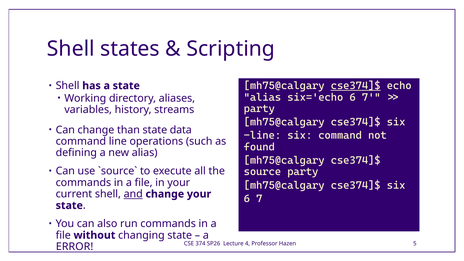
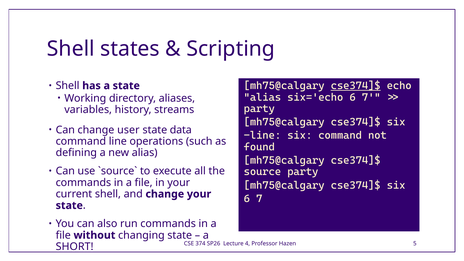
than: than -> user (128, 130)
and underline: present -> none (133, 194)
ERROR: ERROR -> SHORT (75, 247)
